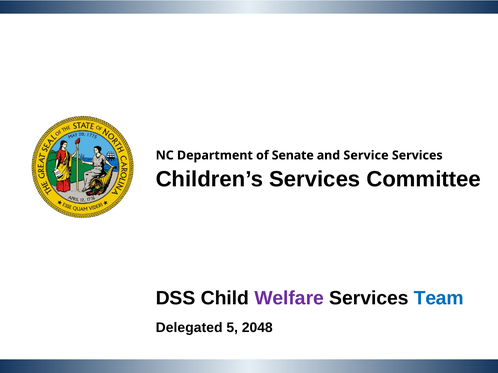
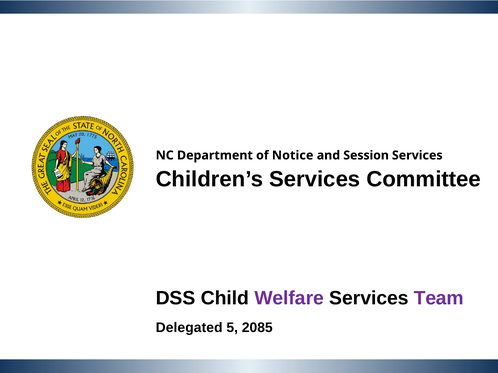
Senate: Senate -> Notice (293, 156)
Service: Service -> Session (366, 156)
Team colour: blue -> purple (439, 299)
2048: 2048 -> 2085 (257, 328)
